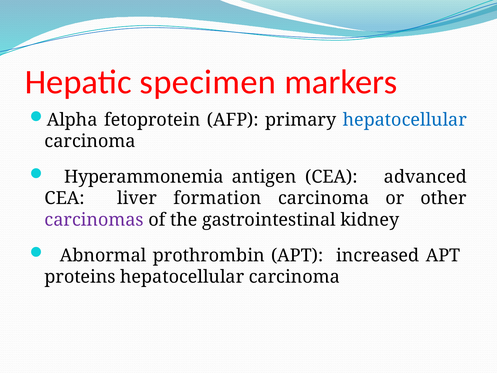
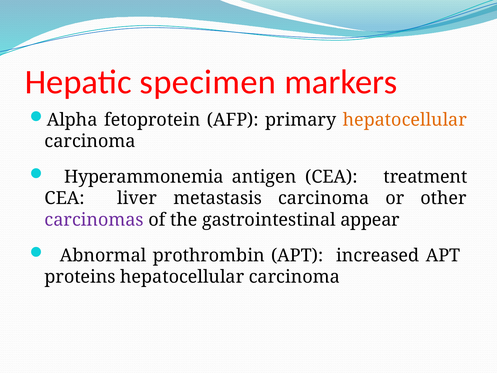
hepatocellular colour: blue -> orange (405, 120)
advanced: advanced -> treatment (425, 177)
formation: formation -> metastasis (218, 198)
kidney: kidney -> appear (370, 220)
